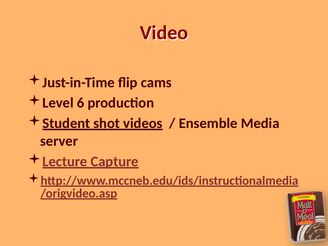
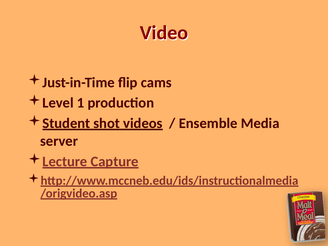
6: 6 -> 1 (81, 103)
